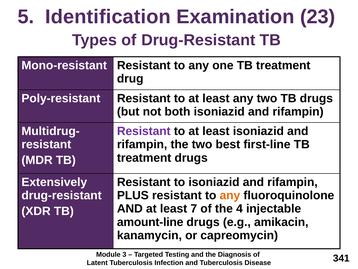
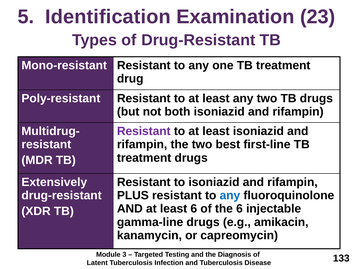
any colour: orange -> blue (230, 195)
least 7: 7 -> 6 (194, 208)
the 4: 4 -> 6 (239, 208)
amount-line: amount-line -> gamma-line (150, 222)
341: 341 -> 133 (341, 258)
